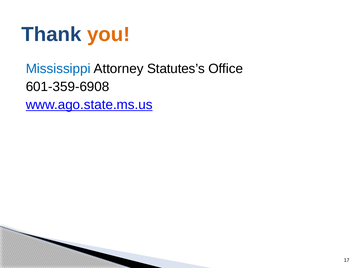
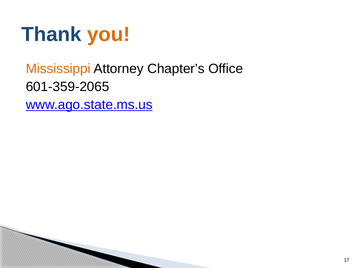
Mississippi colour: blue -> orange (58, 69)
Statutes’s: Statutes’s -> Chapter’s (176, 69)
601-359-6908: 601-359-6908 -> 601-359-2065 (68, 87)
